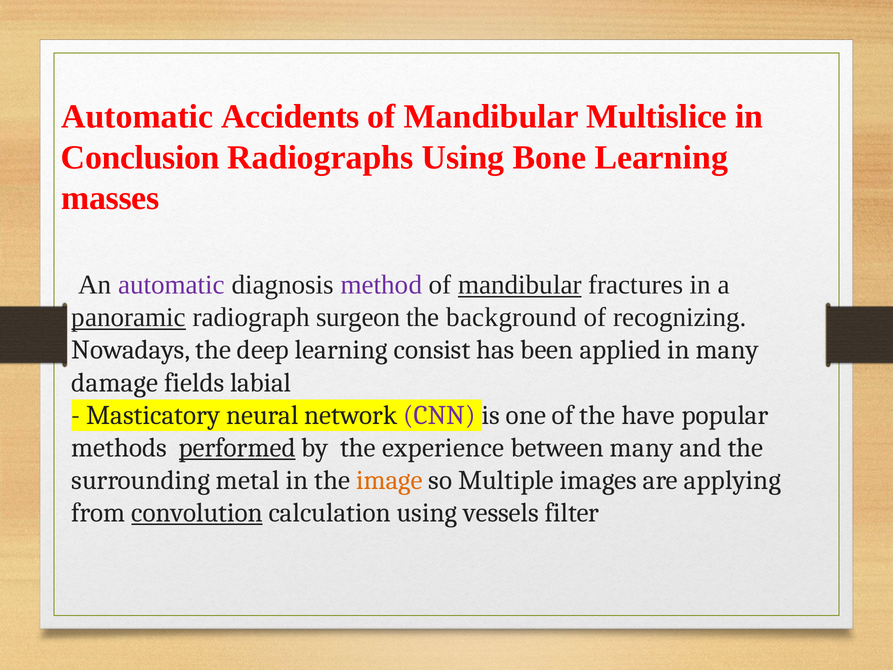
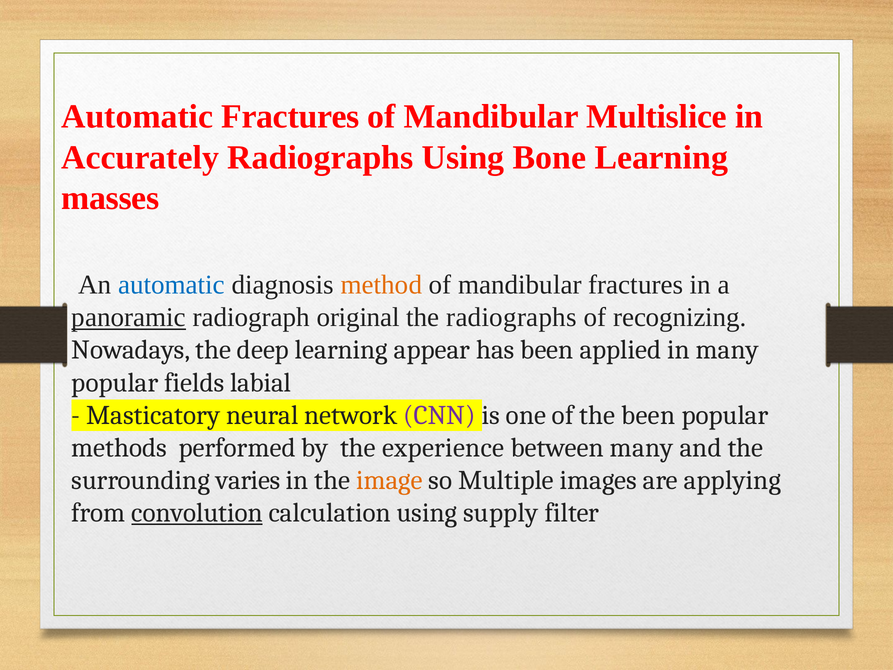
Automatic Accidents: Accidents -> Fractures (290, 117)
Conclusion: Conclusion -> Accurately (140, 157)
automatic colour: purple -> blue (171, 285)
method colour: purple -> orange (381, 285)
mandibular underline: present -> none (520, 285)
surgeon: surgeon -> original (358, 317)
the background: background -> radiographs (511, 317)
consist: consist -> appear (432, 350)
damage: damage -> popular (115, 382)
the have: have -> been (648, 415)
performed underline: present -> none (237, 448)
metal: metal -> varies (248, 480)
vessels: vessels -> supply (501, 513)
